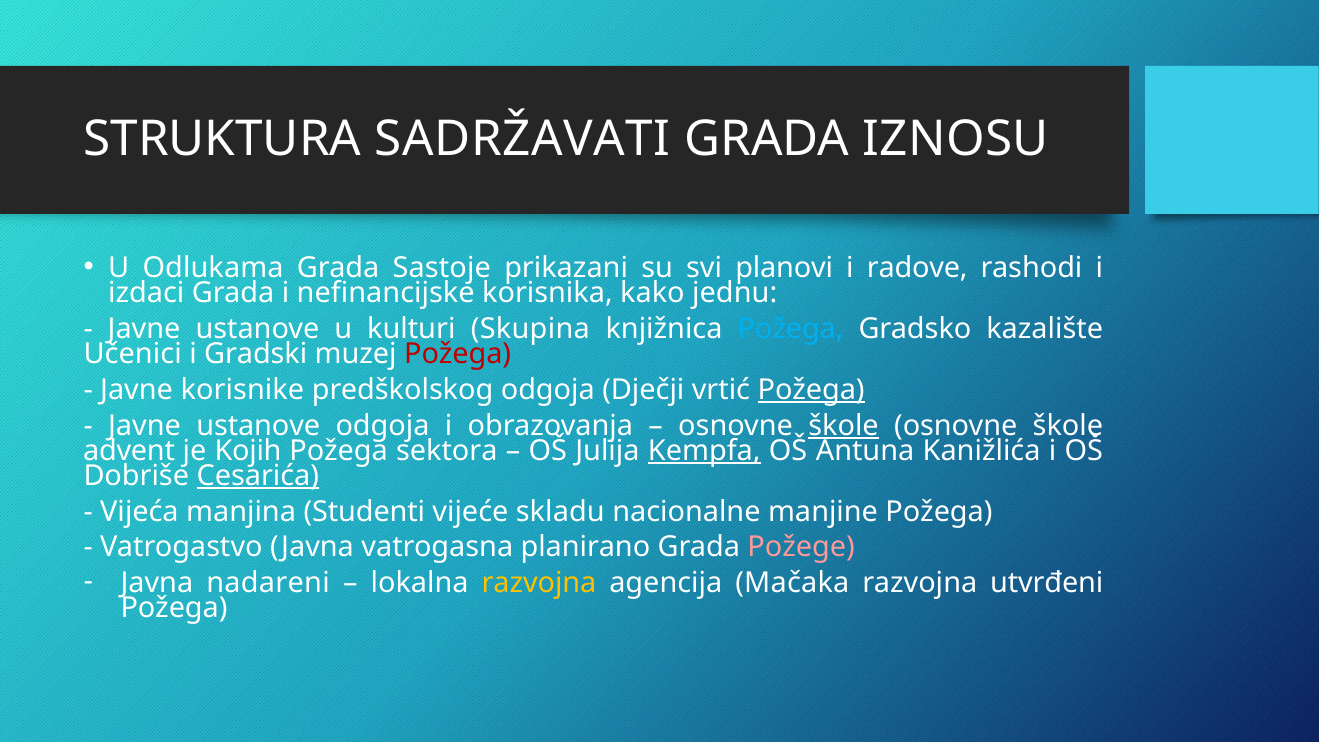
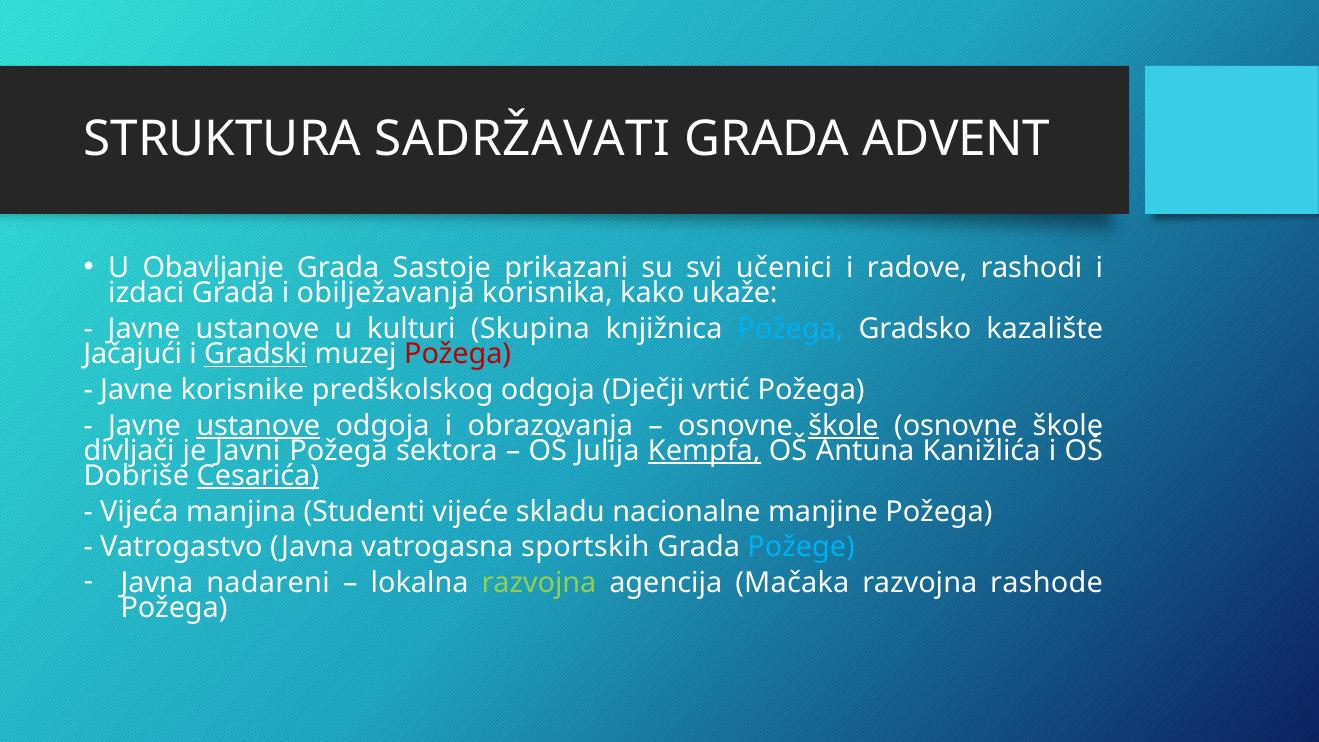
IZNOSU: IZNOSU -> ADVENT (956, 140)
Odlukama: Odlukama -> Obavljanje (213, 268)
planovi: planovi -> učenici (784, 268)
nefinancijske: nefinancijske -> obilježavanja (386, 293)
jednu: jednu -> ukaže (735, 293)
Učenici: Učenici -> Jačajući (133, 354)
Gradski underline: none -> present (256, 354)
Požega underline: present -> none (811, 390)
ustanove underline: none -> present (258, 426)
advent: advent -> divljači (129, 451)
Kojih: Kojih -> Javni (248, 451)
planirano: planirano -> sportskih (585, 547)
Požege colour: pink -> light blue (801, 547)
razvojna colour: yellow -> light green (539, 583)
utvrđeni: utvrđeni -> rashode (1047, 583)
